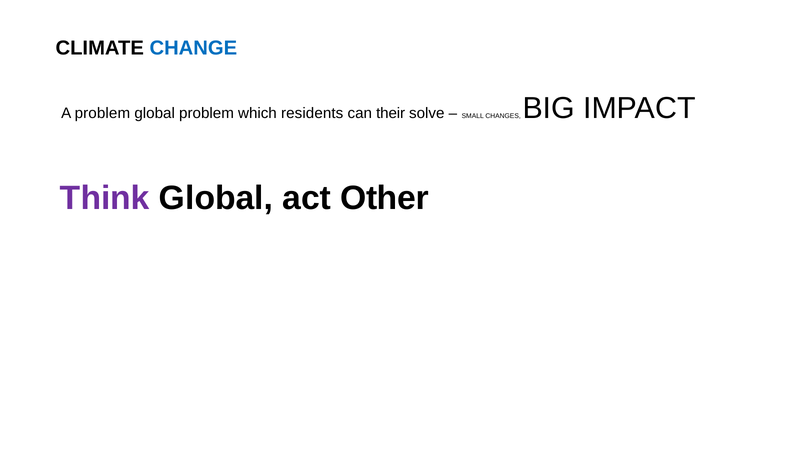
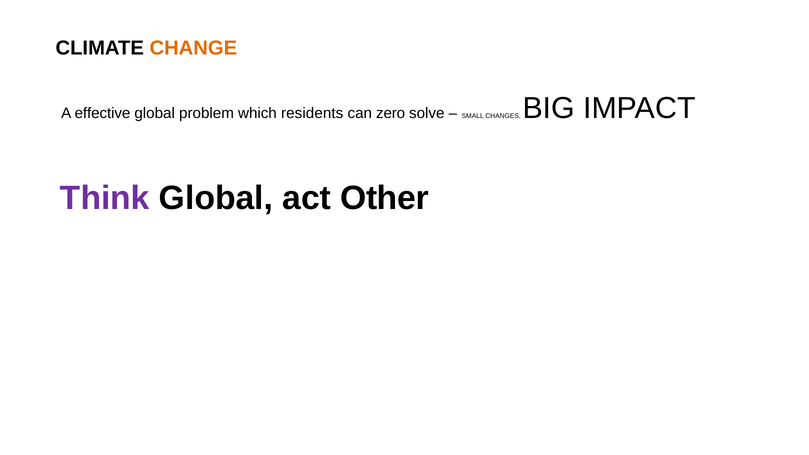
CHANGE colour: blue -> orange (193, 48)
A problem: problem -> effective (103, 113)
their: their -> zero (391, 113)
